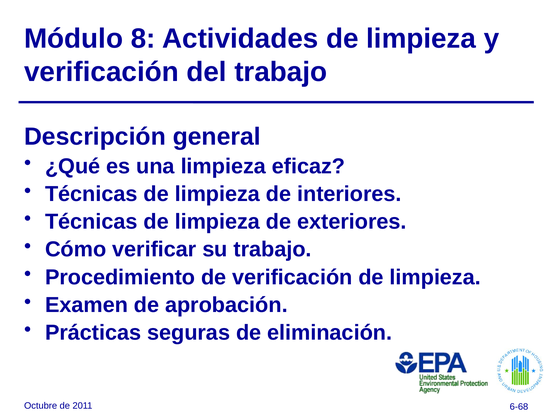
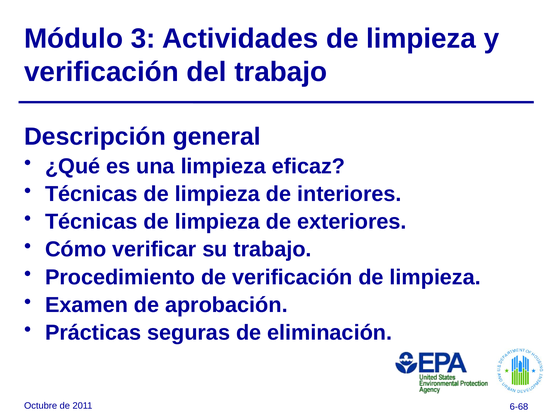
8: 8 -> 3 (143, 39)
